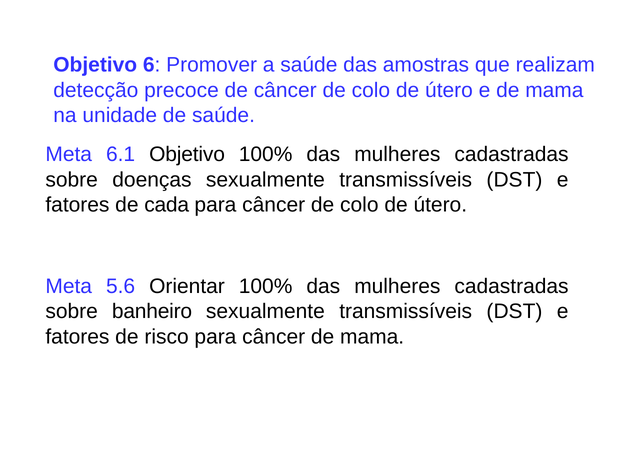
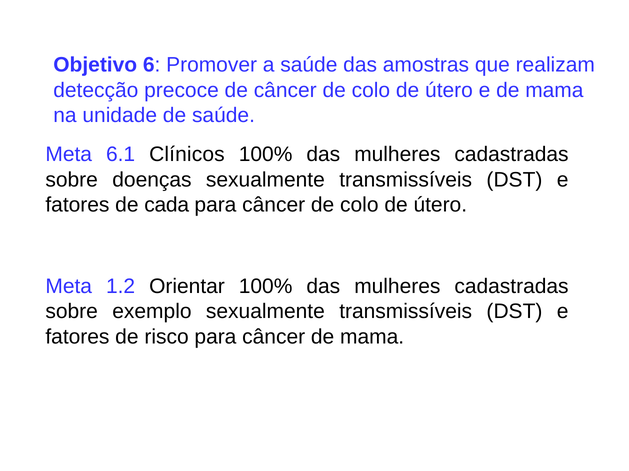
6.1 Objetivo: Objetivo -> Clínicos (187, 155)
5.6: 5.6 -> 1.2 (121, 287)
banheiro: banheiro -> exemplo (152, 312)
